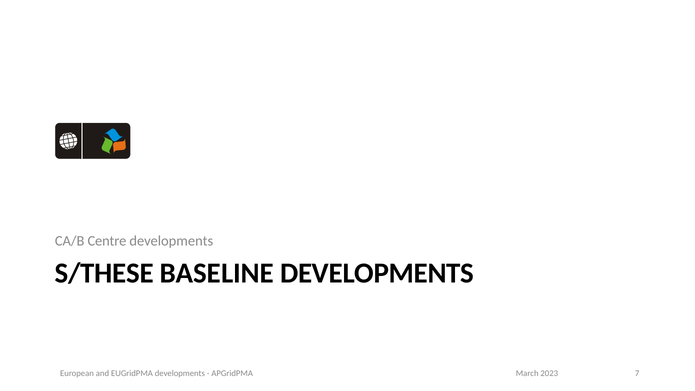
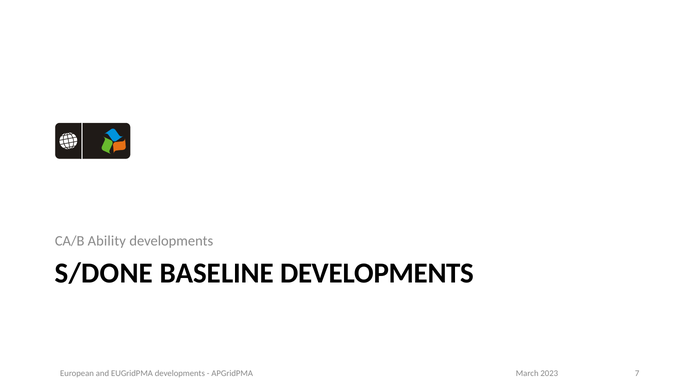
Centre: Centre -> Ability (107, 241)
S/THESE: S/THESE -> S/DONE (104, 273)
